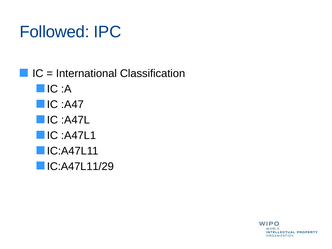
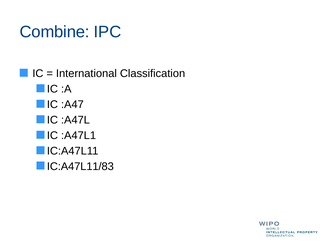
Followed: Followed -> Combine (55, 32)
IC:A47L11/29: IC:A47L11/29 -> IC:A47L11/83 (80, 166)
